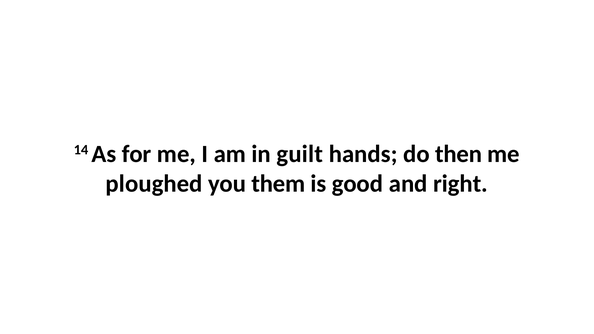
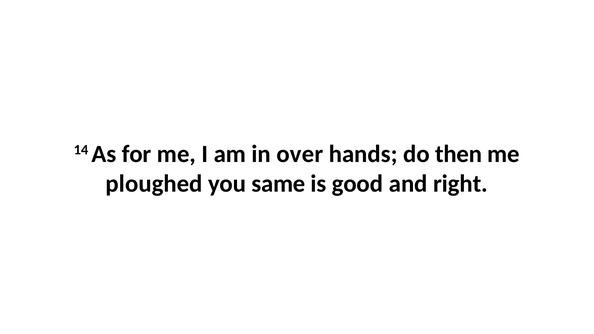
guilt: guilt -> over (300, 154)
them: them -> same (278, 184)
